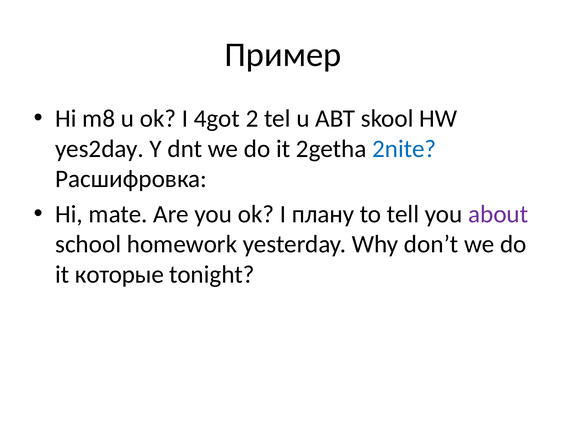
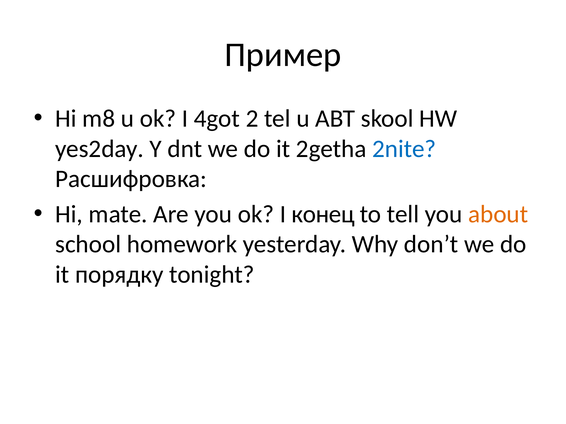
плану: плану -> конец (323, 214)
about colour: purple -> orange (498, 214)
которые: которые -> порядку (119, 275)
